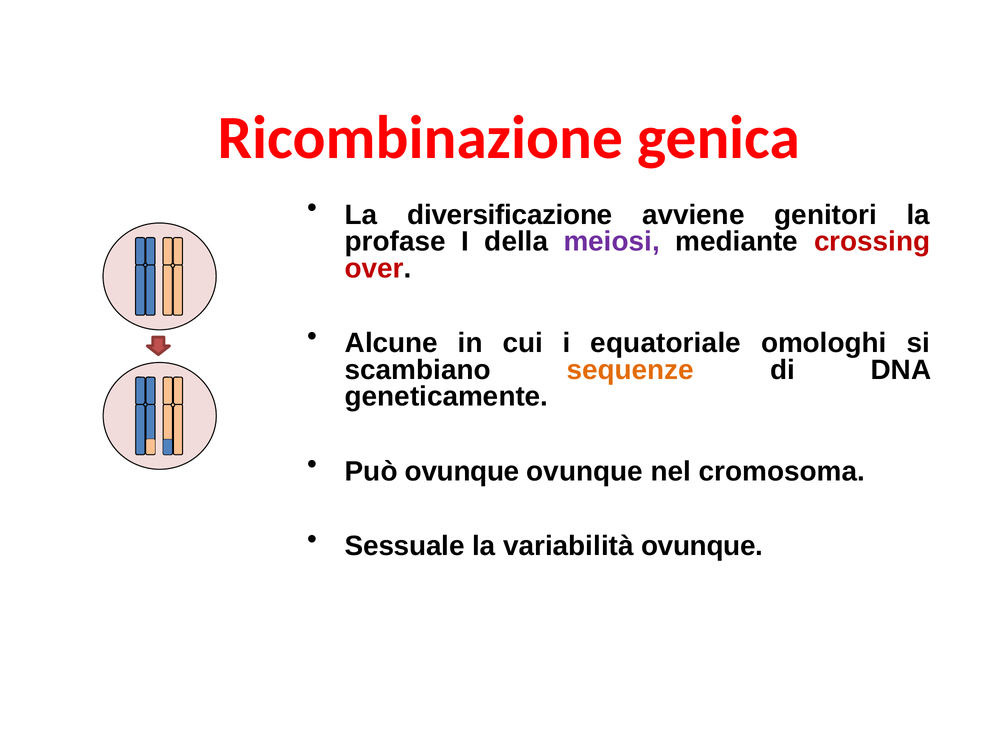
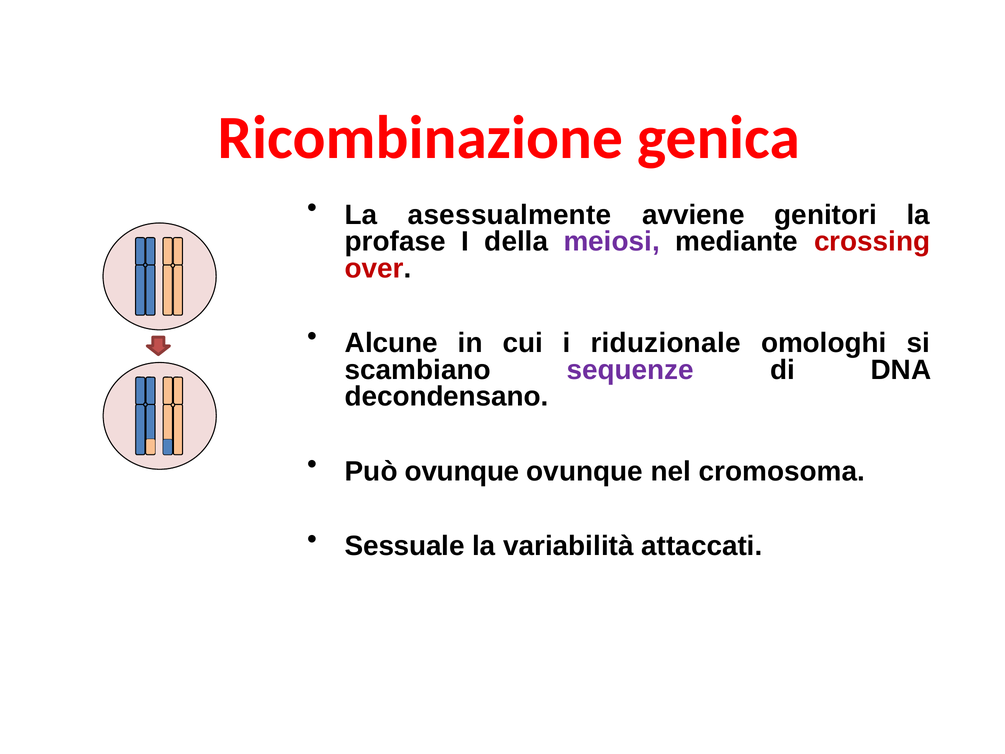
diversificazione: diversificazione -> asessualmente (510, 215)
equatoriale: equatoriale -> riduzionale (666, 343)
sequenze colour: orange -> purple (630, 370)
geneticamente: geneticamente -> decondensano (447, 397)
variabilità ovunque: ovunque -> attaccati (702, 546)
